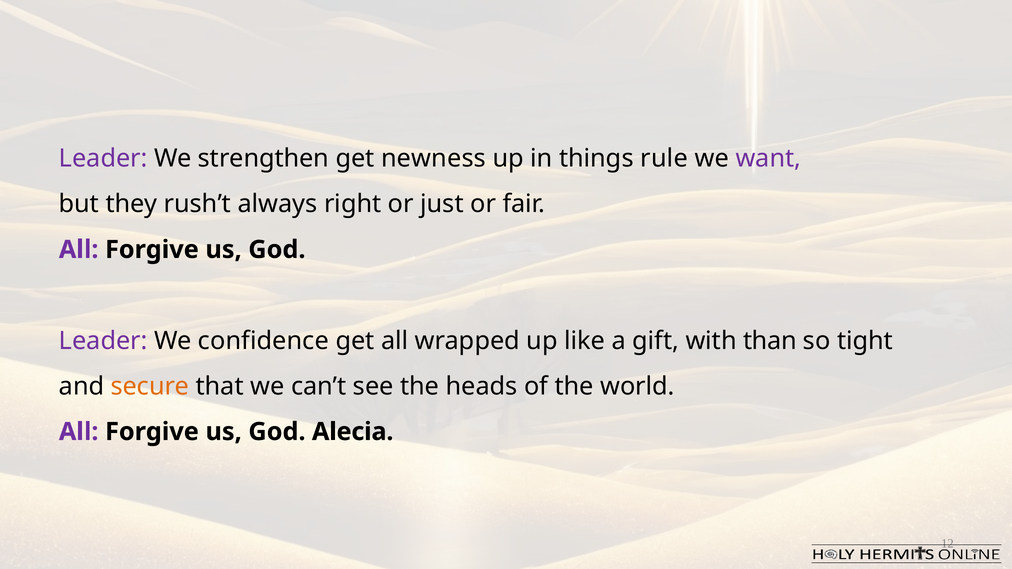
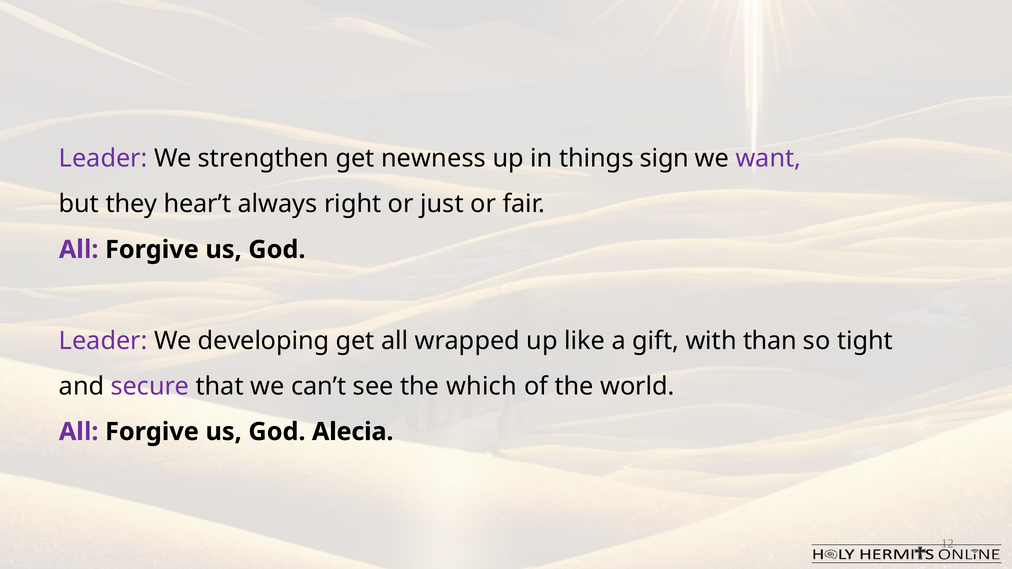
rule: rule -> sign (664, 159)
rush’t: rush’t -> hear’t (197, 204)
confidence: confidence -> developing (264, 341)
secure colour: orange -> purple (150, 386)
heads: heads -> which (481, 386)
